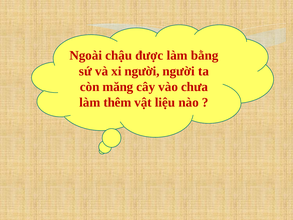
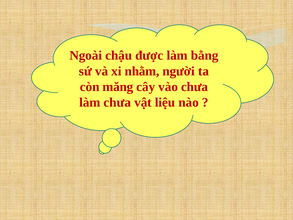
xi người: người -> nhằm (142, 71)
làm thêm: thêm -> chưa (117, 102)
